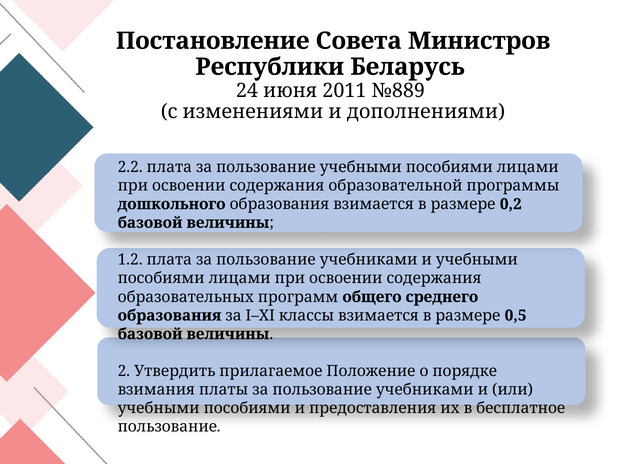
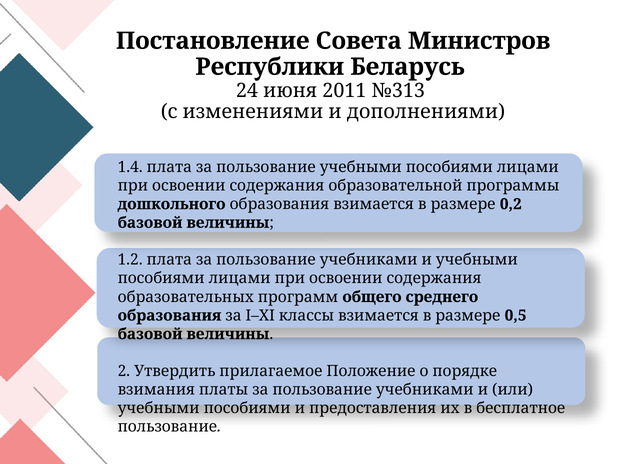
№889: №889 -> №313 (398, 90)
2.2: 2.2 -> 1.4 (130, 167)
